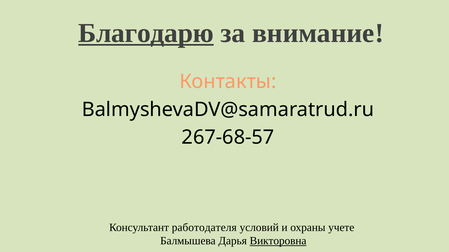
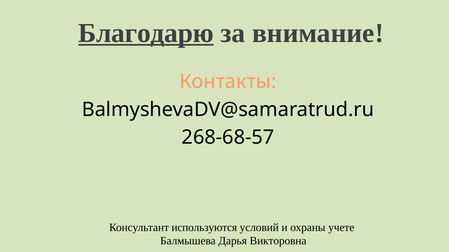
267-68-57: 267-68-57 -> 268-68-57 (228, 138)
работодателя: работодателя -> используются (204, 228)
Викторовна underline: present -> none (278, 241)
